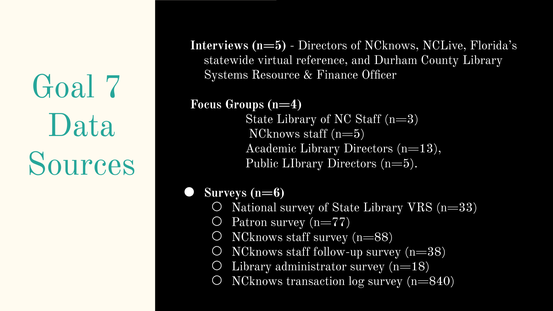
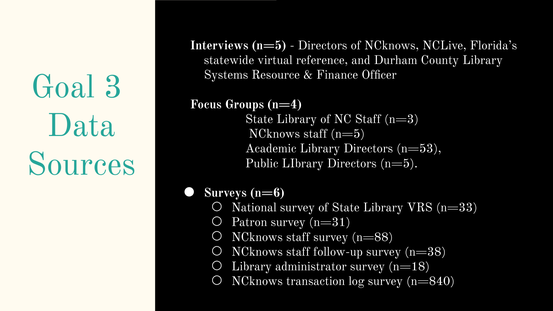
7: 7 -> 3 (113, 87)
n=13: n=13 -> n=53 (419, 149)
n=77: n=77 -> n=31 (330, 222)
